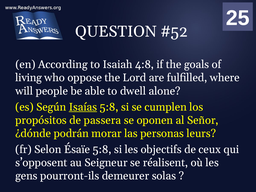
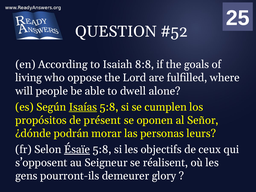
4:8: 4:8 -> 8:8 (145, 65)
passera: passera -> présent (102, 120)
Ésaïe underline: none -> present (77, 149)
solas: solas -> glory (164, 176)
